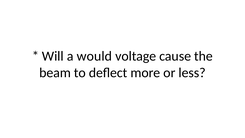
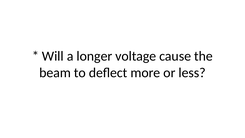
would: would -> longer (94, 56)
